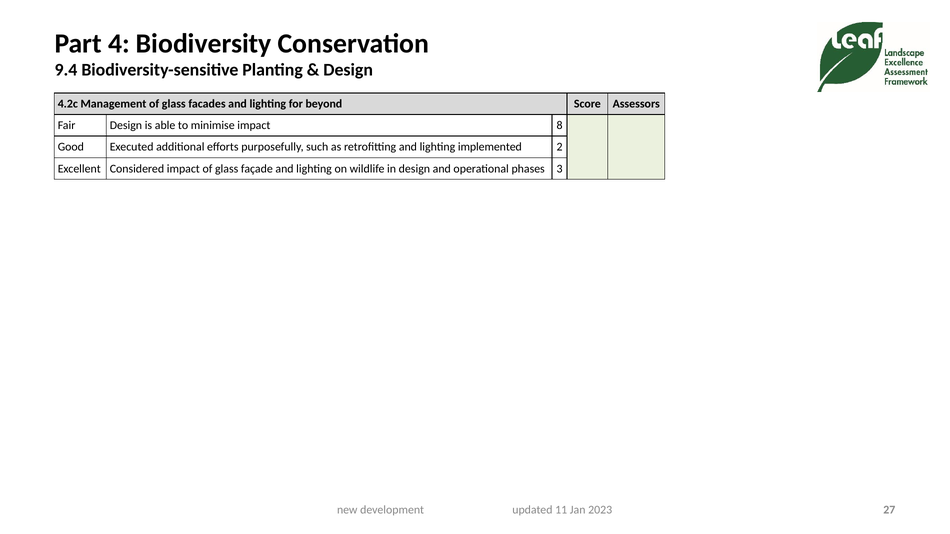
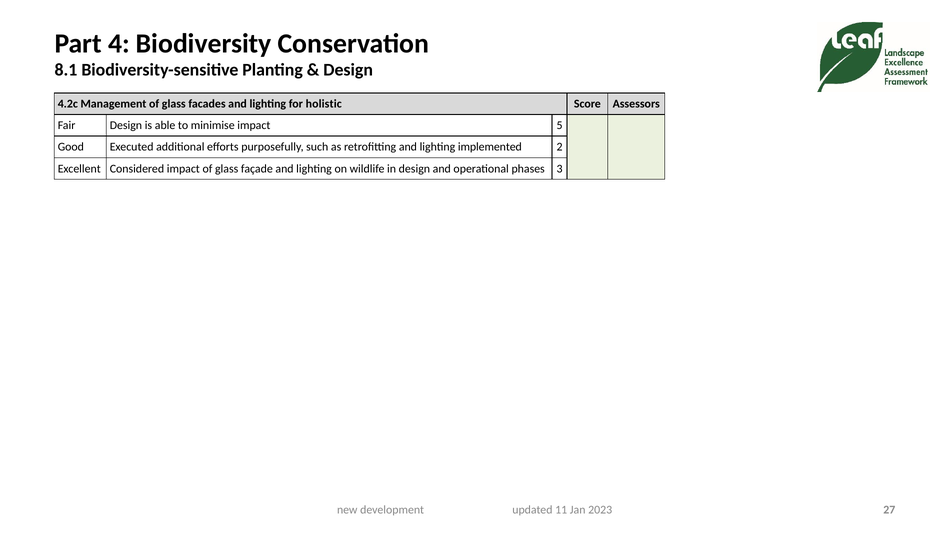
9.4: 9.4 -> 8.1 (66, 70)
beyond: beyond -> holistic (324, 104)
8: 8 -> 5 (560, 125)
